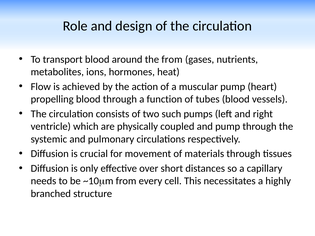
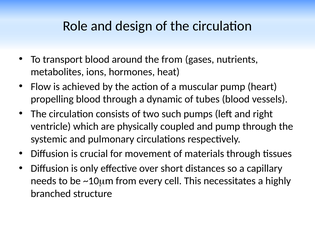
function: function -> dynamic (164, 99)
